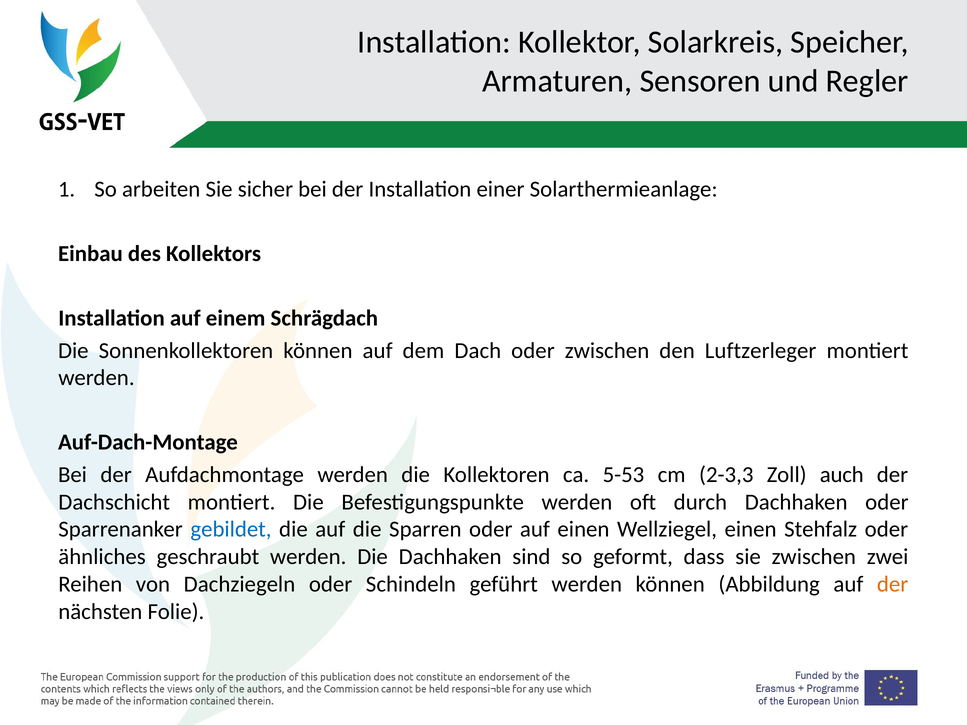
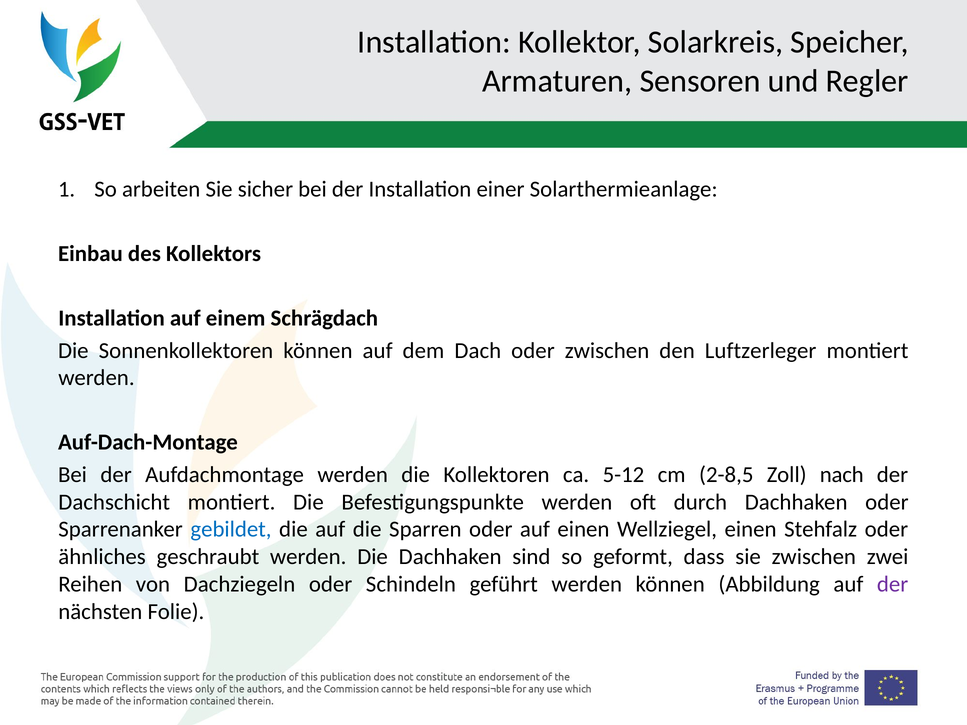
5-53: 5-53 -> 5-12 (623, 475)
2-3,3: 2-3,3 -> 2-8,5 (726, 475)
auch: auch -> nach (842, 475)
der colour: orange -> purple (893, 584)
